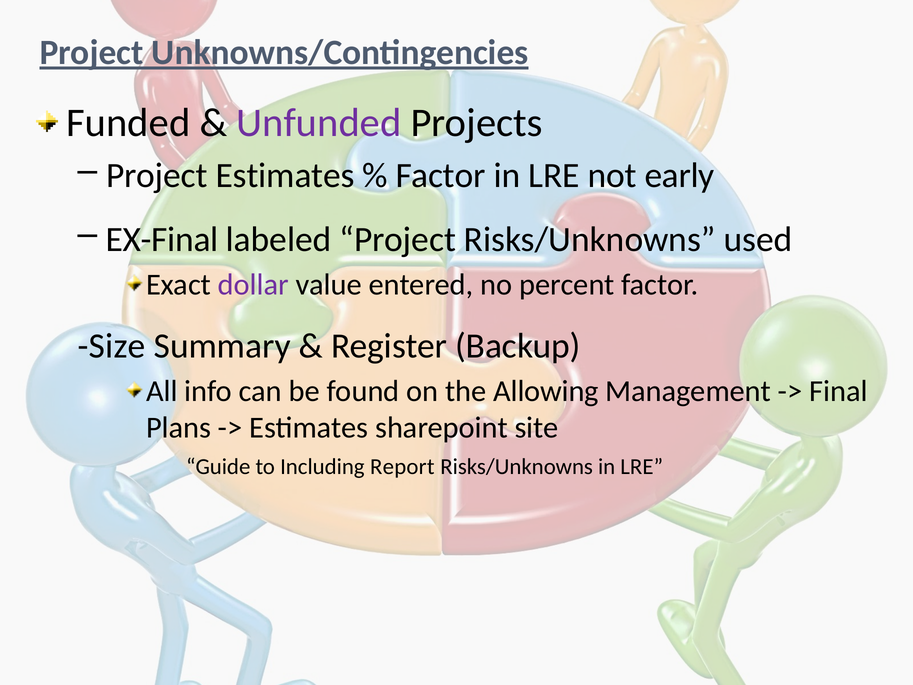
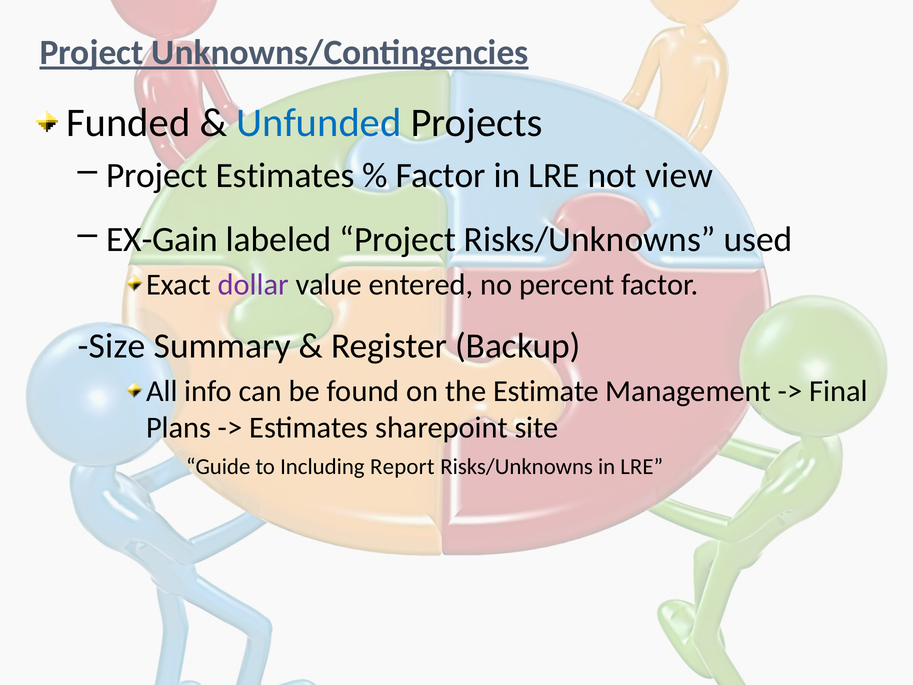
Unfunded colour: purple -> blue (319, 123)
early: early -> view (679, 175)
EX-Final: EX-Final -> EX-Gain (162, 239)
Allowing: Allowing -> Estimate (546, 391)
